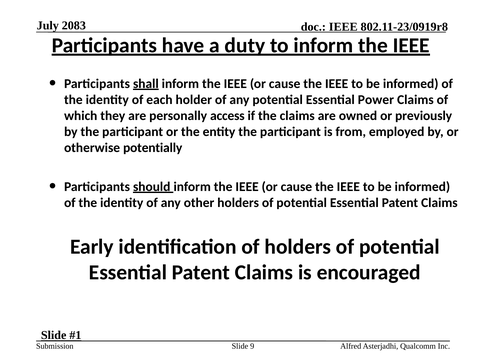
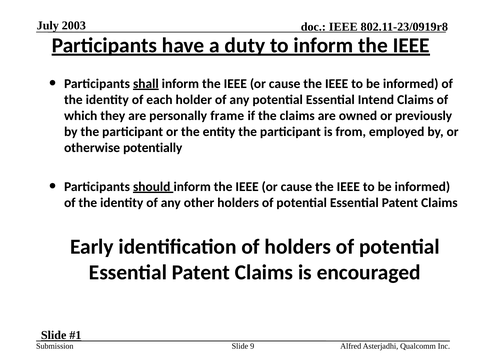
2083: 2083 -> 2003 (74, 26)
Power: Power -> Intend (376, 100)
access: access -> frame (227, 116)
